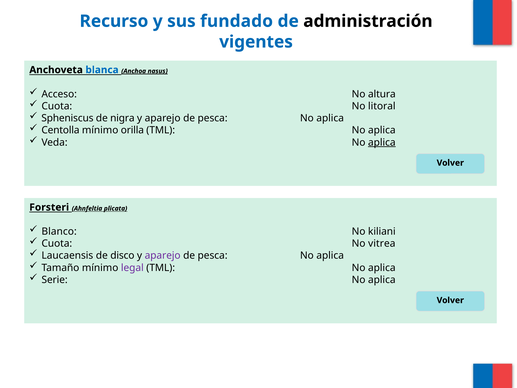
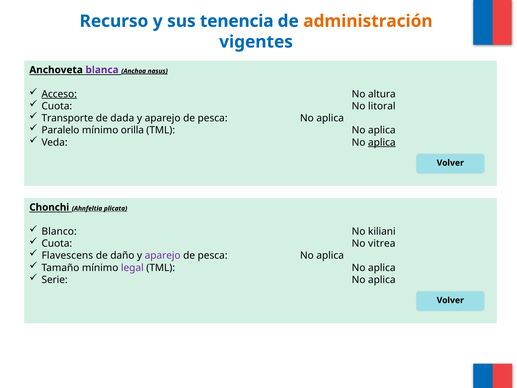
fundado: fundado -> tenencia (237, 21)
administración colour: black -> orange (368, 21)
blanca colour: blue -> purple (102, 70)
Acceso underline: none -> present (59, 94)
Spheniscus: Spheniscus -> Transporte (67, 118)
nigra: nigra -> dada (122, 118)
Centolla: Centolla -> Paralelo (60, 130)
Forsteri: Forsteri -> Chonchi (49, 207)
Laucaensis: Laucaensis -> Flavescens (67, 255)
disco: disco -> daño (122, 255)
